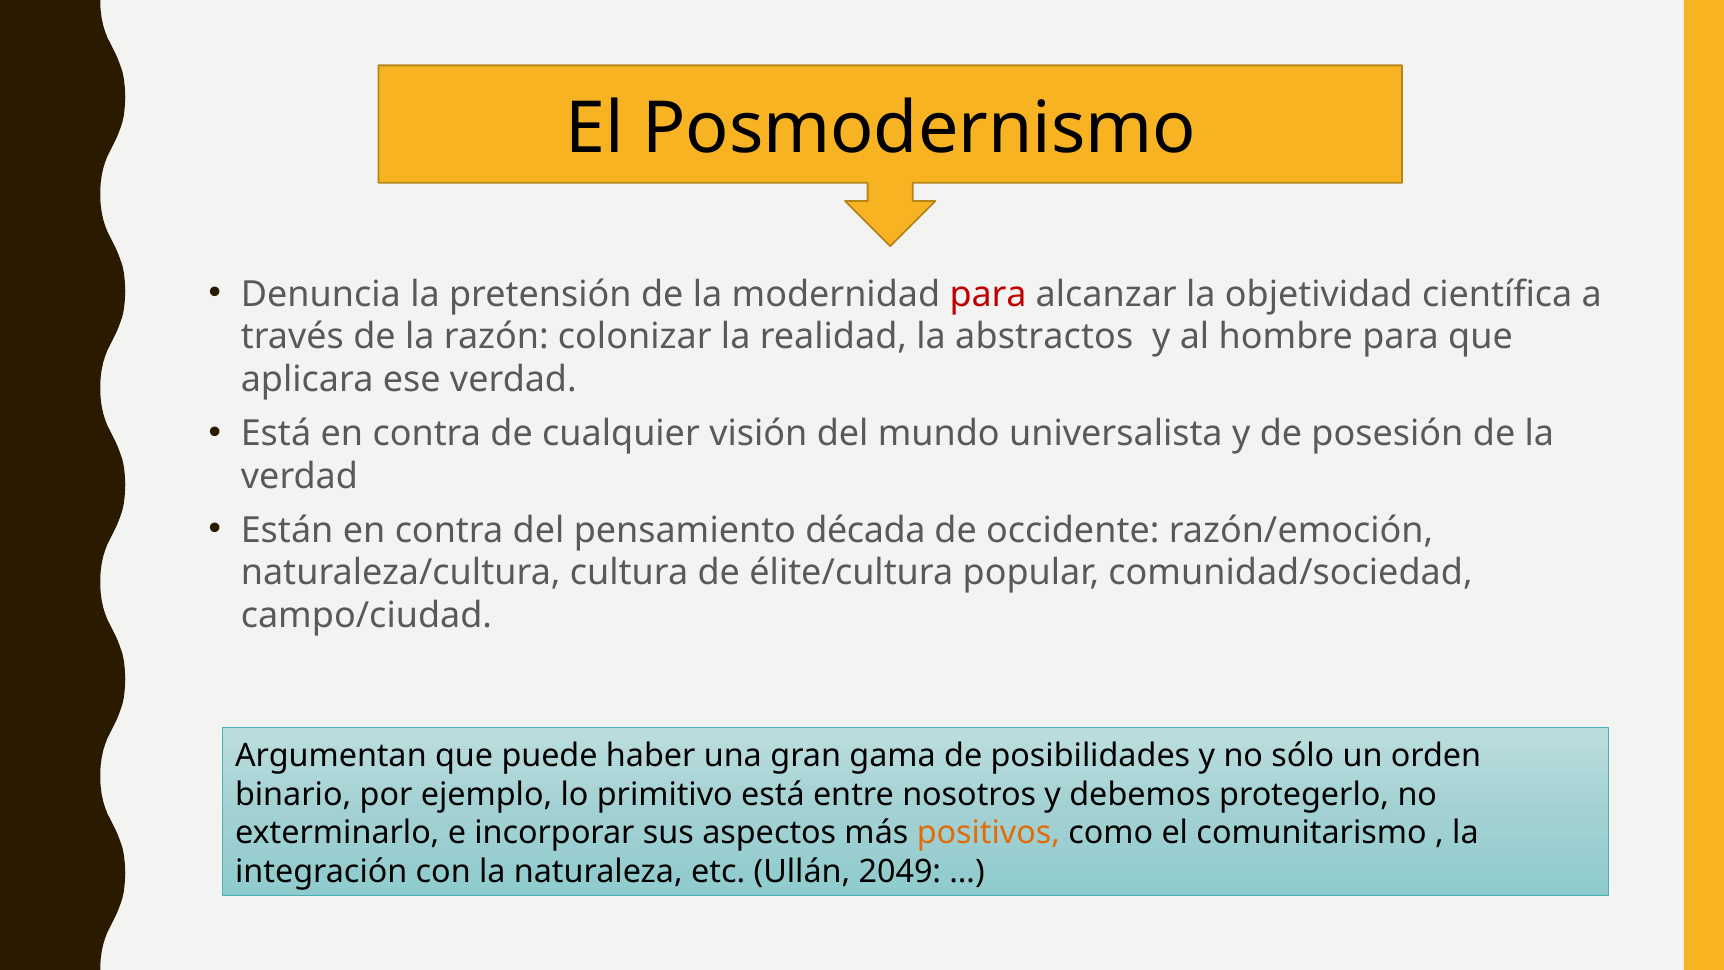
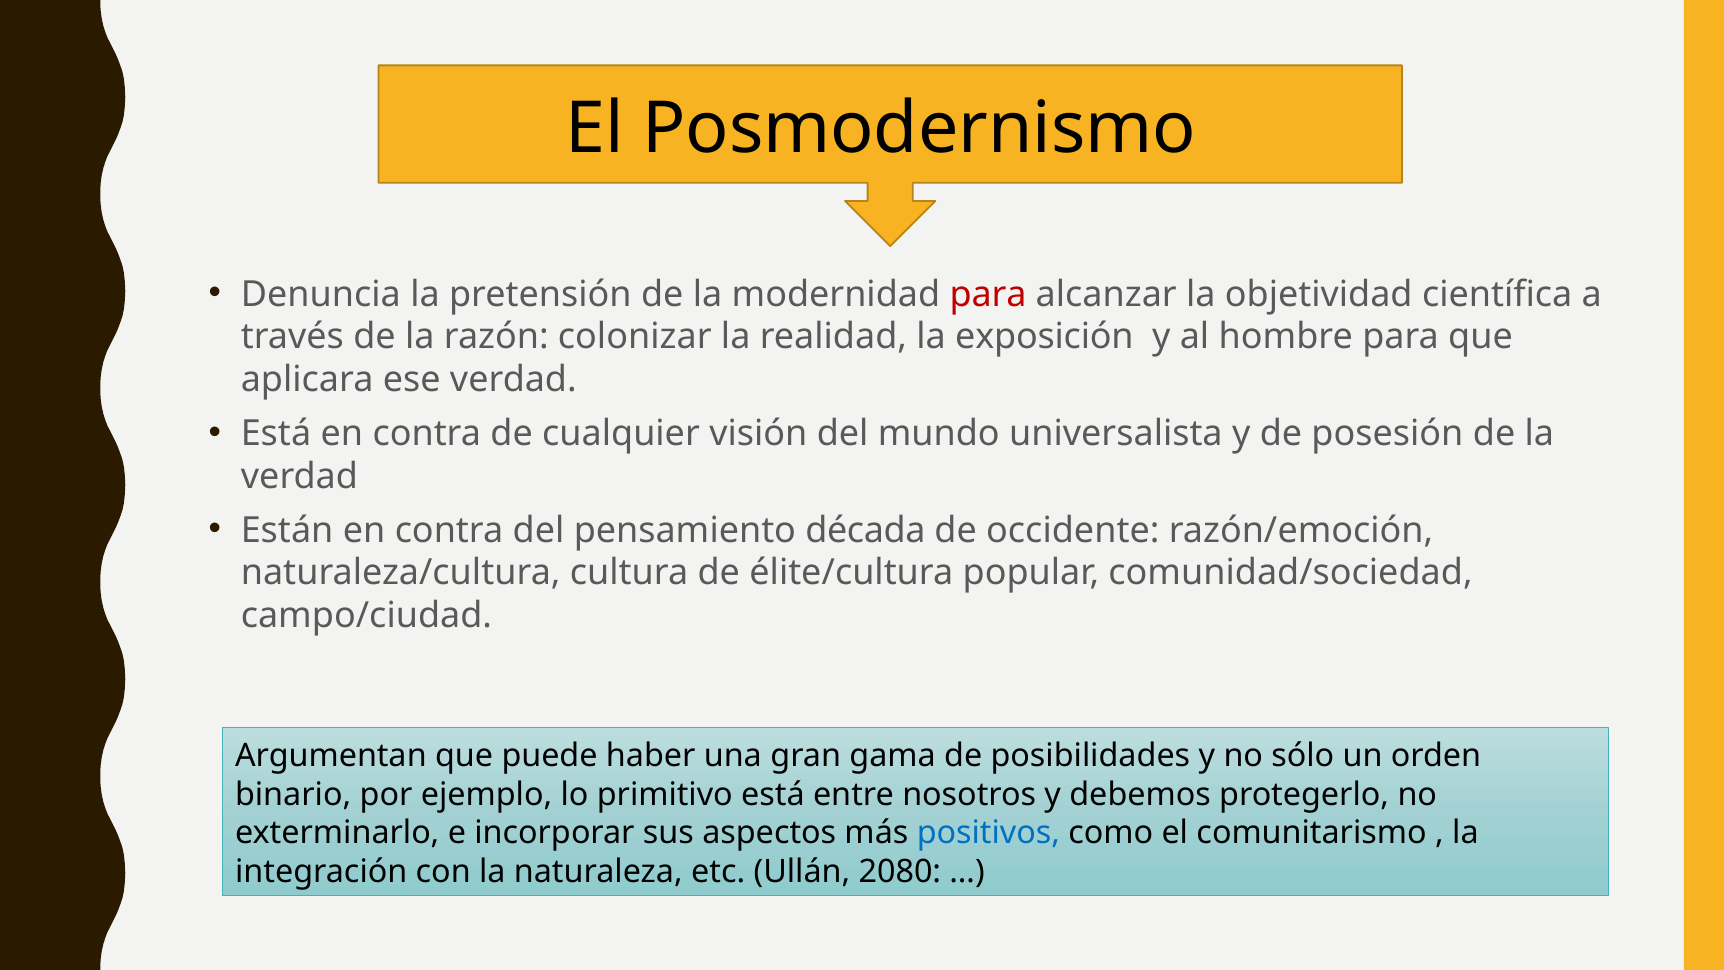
abstractos: abstractos -> exposición (1044, 337)
positivos colour: orange -> blue (988, 833)
2049: 2049 -> 2080 (900, 872)
